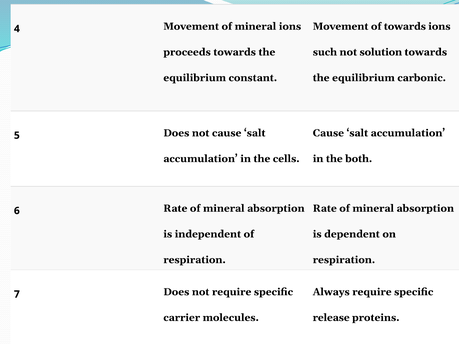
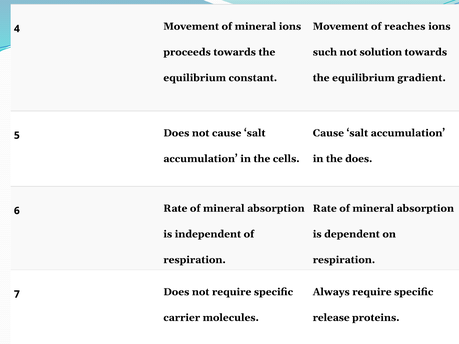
of towards: towards -> reaches (405, 26)
carbonic: carbonic -> gradient (422, 78)
the both: both -> does (359, 159)
